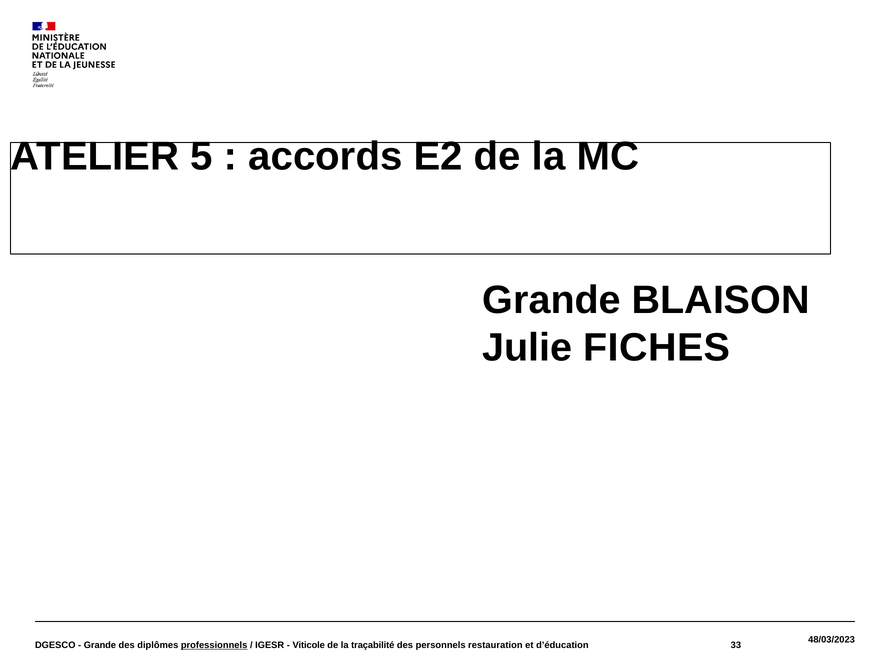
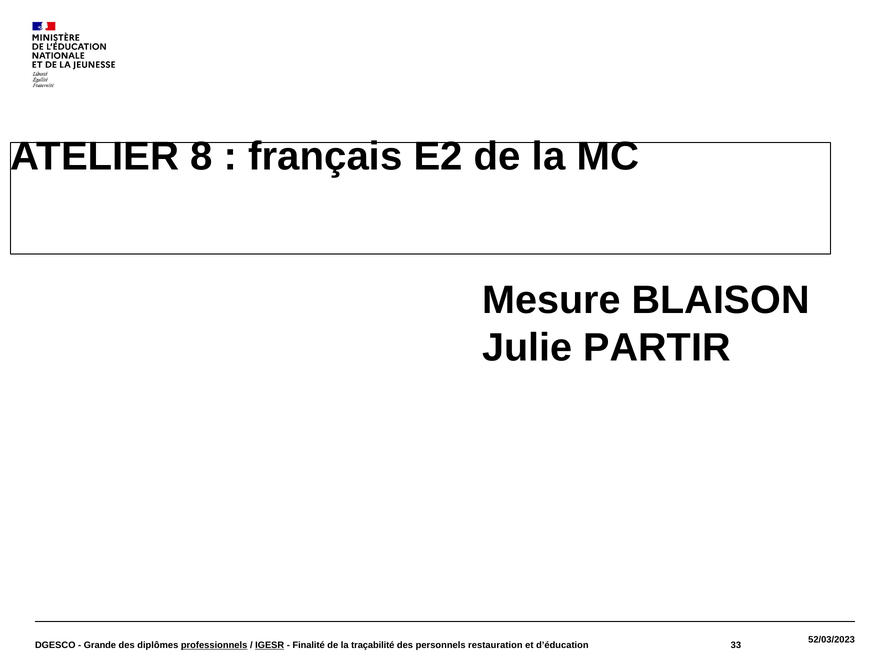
5: 5 -> 8 (202, 156)
accords: accords -> français (325, 156)
Grande: Grande -> Mesure (552, 300)
FICHES: FICHES -> PARTIR (657, 347)
48/03/2023: 48/03/2023 -> 52/03/2023 (832, 639)
IGESR underline: none -> present (270, 645)
Viticole: Viticole -> Finalité (309, 645)
